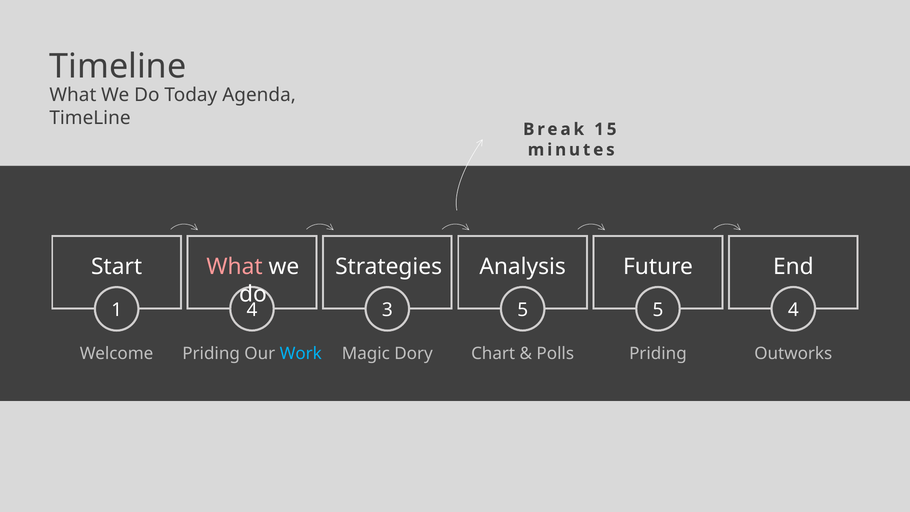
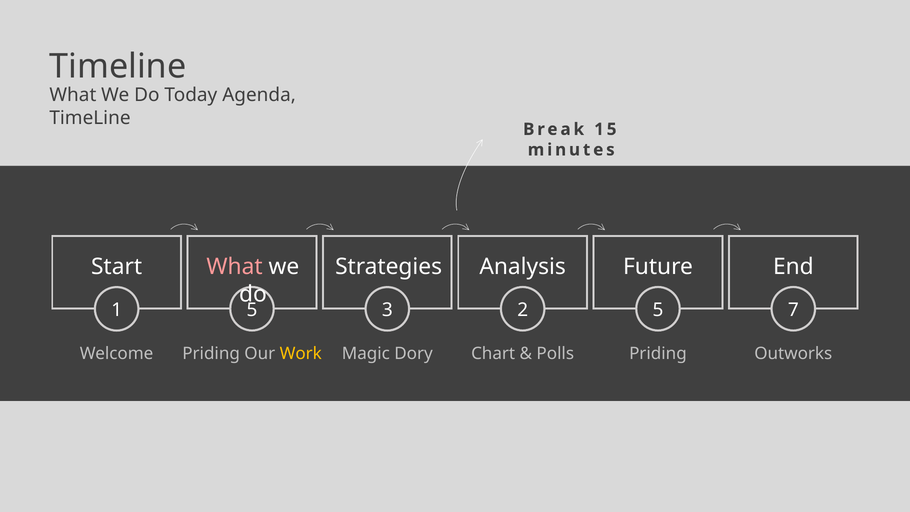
1 4: 4 -> 5 (252, 310)
3 5: 5 -> 2 (523, 310)
5 4: 4 -> 7 (793, 310)
Work colour: light blue -> yellow (301, 353)
